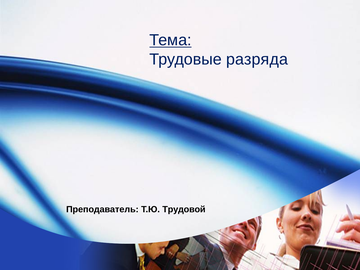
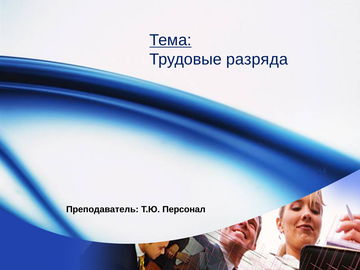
Трудовой: Трудовой -> Персонал (184, 209)
